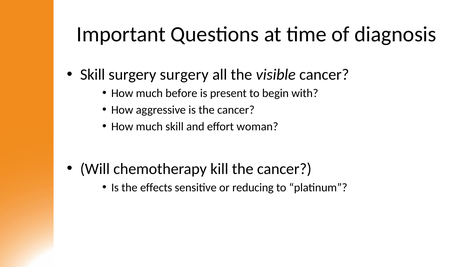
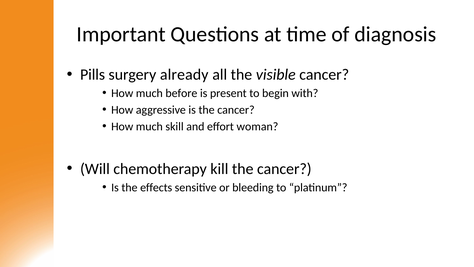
Skill: Skill -> Pills (93, 75)
surgery surgery: surgery -> already (184, 75)
reducing: reducing -> bleeding (253, 187)
